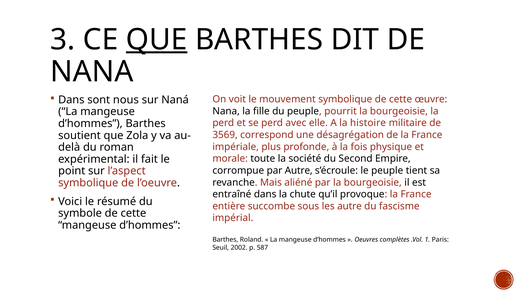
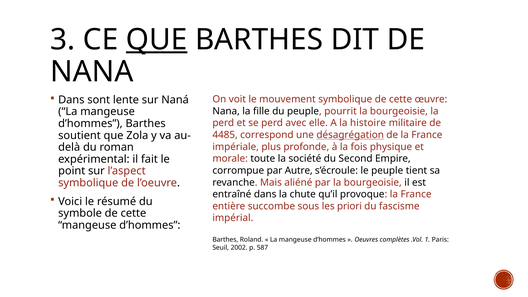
nous: nous -> lente (126, 100)
3569: 3569 -> 4485 (225, 135)
désagrégation underline: none -> present (350, 135)
les autre: autre -> priori (349, 206)
